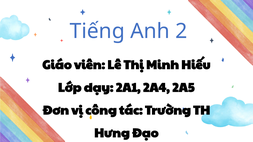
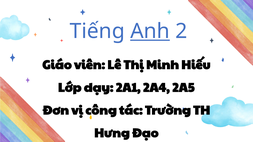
Anh underline: none -> present (150, 31)
